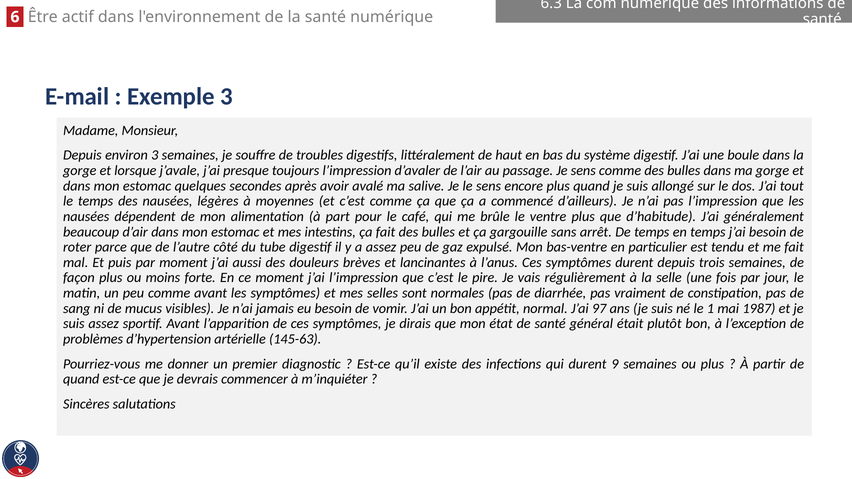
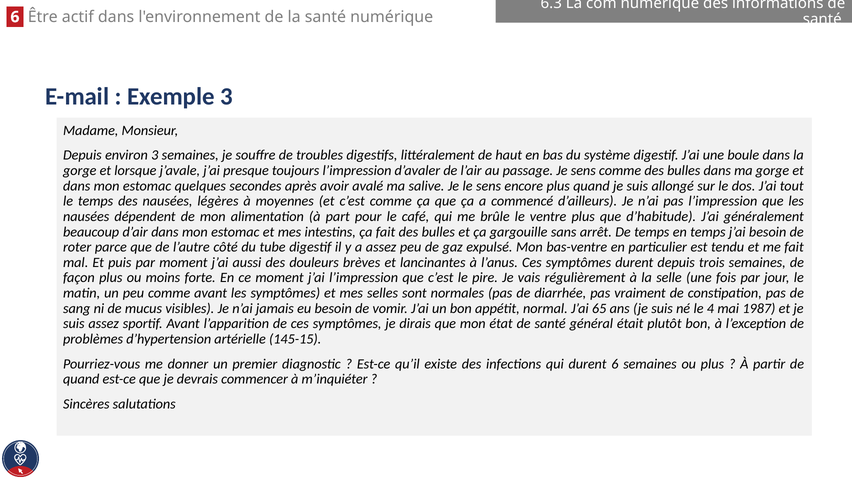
97: 97 -> 65 (599, 309)
1: 1 -> 4 (710, 309)
145-63: 145-63 -> 145-15 (295, 339)
durent 9: 9 -> 6 (615, 364)
